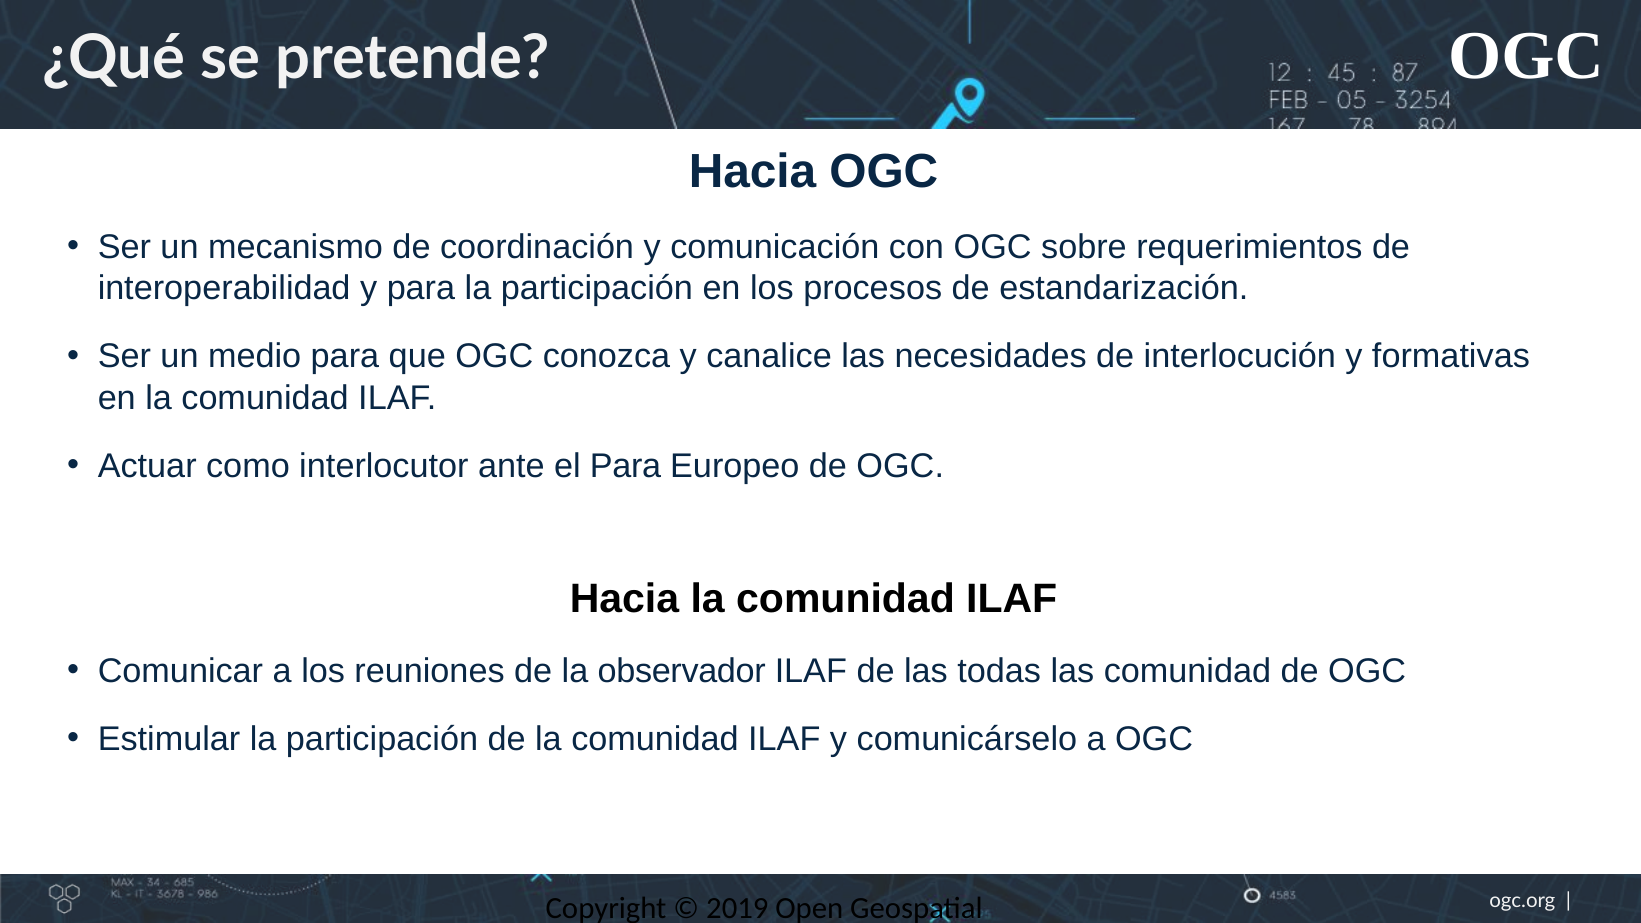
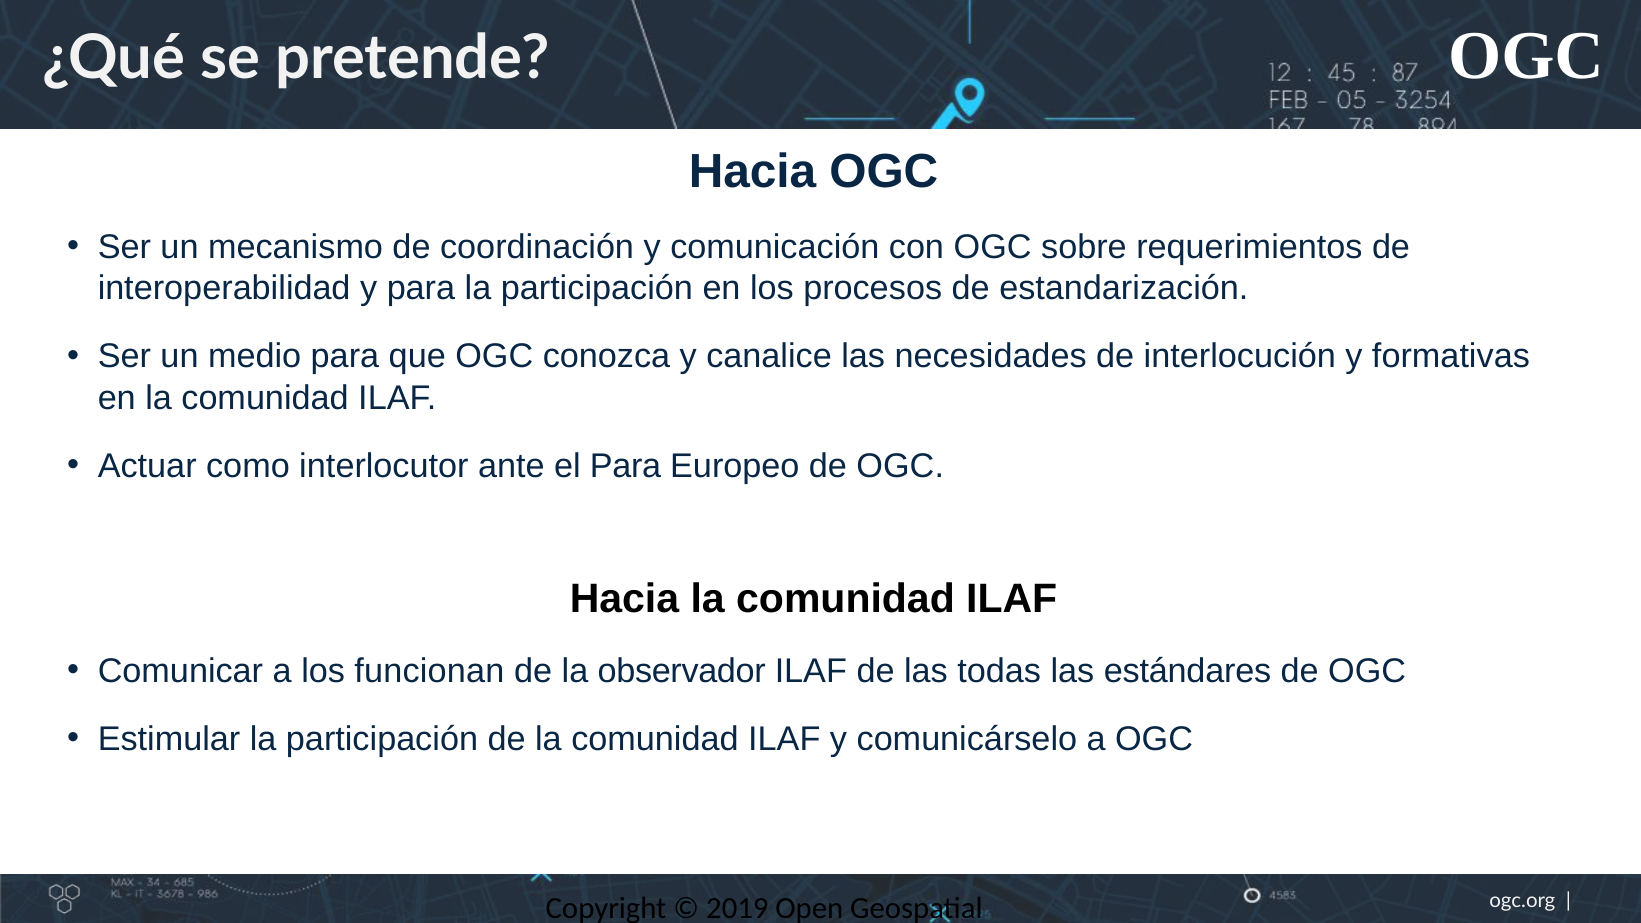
reuniones: reuniones -> funcionan (429, 671)
las comunidad: comunidad -> estándares (1188, 671)
